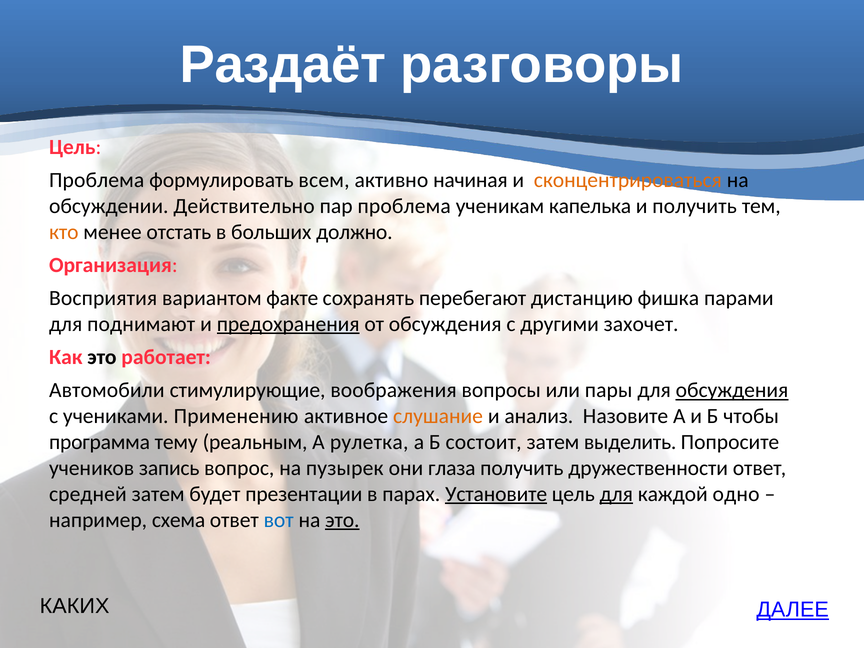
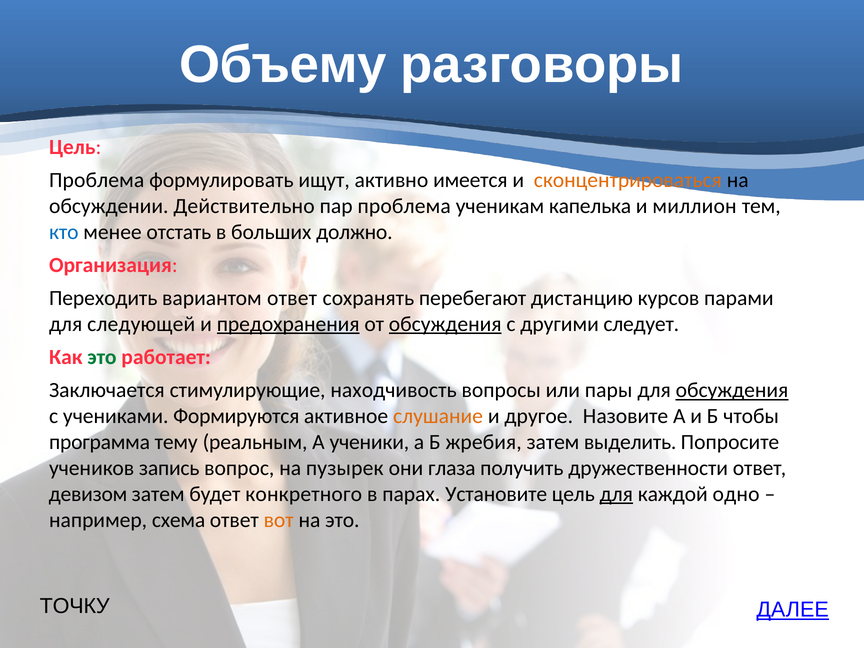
Раздаёт: Раздаёт -> Объему (283, 65)
всем: всем -> ищут (324, 180)
начиная: начиная -> имеется (470, 180)
и получить: получить -> миллион (695, 206)
кто colour: orange -> blue (64, 232)
Восприятия: Восприятия -> Переходить (103, 298)
вариантом факте: факте -> ответ (292, 298)
фишка: фишка -> курсов (668, 298)
поднимают: поднимают -> следующей (141, 324)
обсуждения underline: none -> present (445, 324)
захочет: захочет -> следует (641, 324)
это colour: black -> green (102, 357)
Автомобили: Автомобили -> Заключается (107, 390)
воображения: воображения -> находчивость (394, 390)
Применению: Применению -> Формируются (236, 416)
анализ: анализ -> другое (539, 416)
рулетка: рулетка -> ученики (369, 442)
состоит: состоит -> жребия (484, 442)
средней: средней -> девизом (88, 494)
презентации: презентации -> конкретного (304, 494)
Установите underline: present -> none (496, 494)
вот colour: blue -> orange (279, 520)
это underline: present -> none (342, 520)
КАКИХ: КАКИХ -> ТОЧКУ (75, 606)
